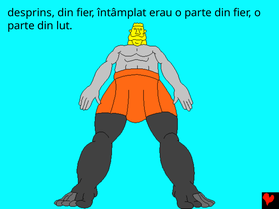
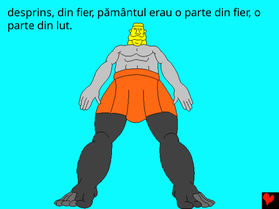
întâmplat: întâmplat -> pământul (122, 13)
